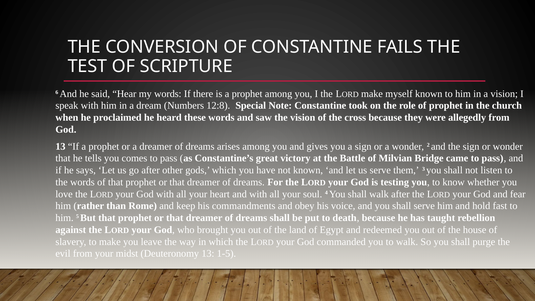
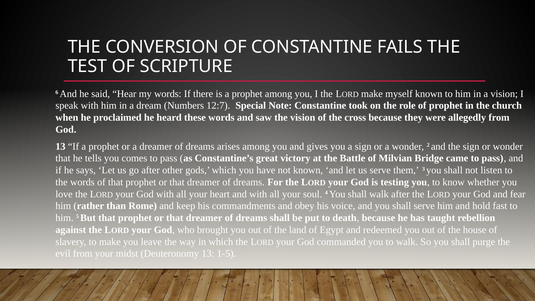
12:8: 12:8 -> 12:7 (218, 106)
